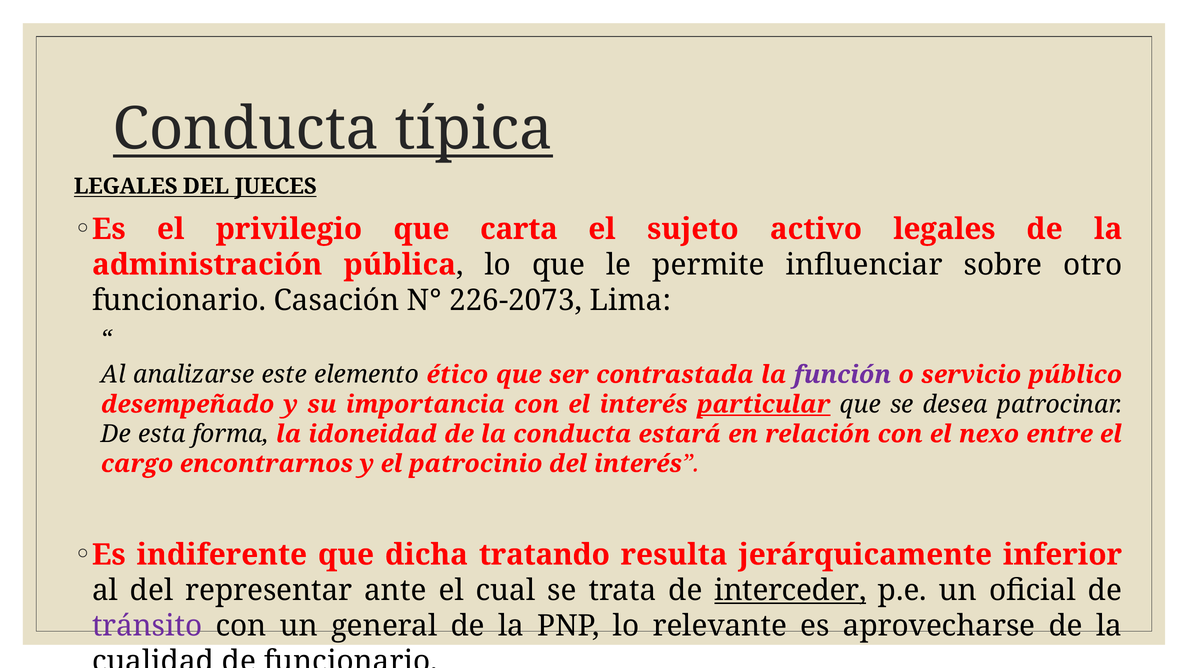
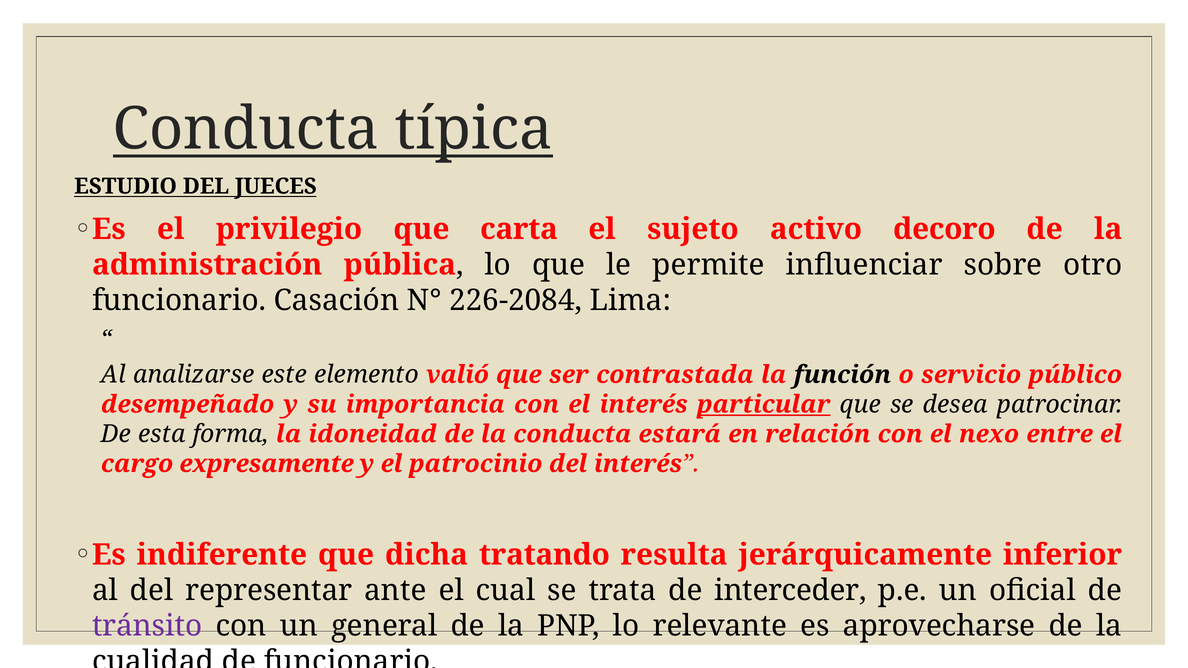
LEGALES: LEGALES -> ESTUDIO (126, 186)
activo legales: legales -> decoro (944, 229)
226-2073: 226-2073 -> 226-2084 (516, 300)
ético: ético -> valió (458, 375)
función colour: purple -> black (842, 375)
encontrarnos: encontrarnos -> expresamente (267, 464)
interceder underline: present -> none (790, 591)
